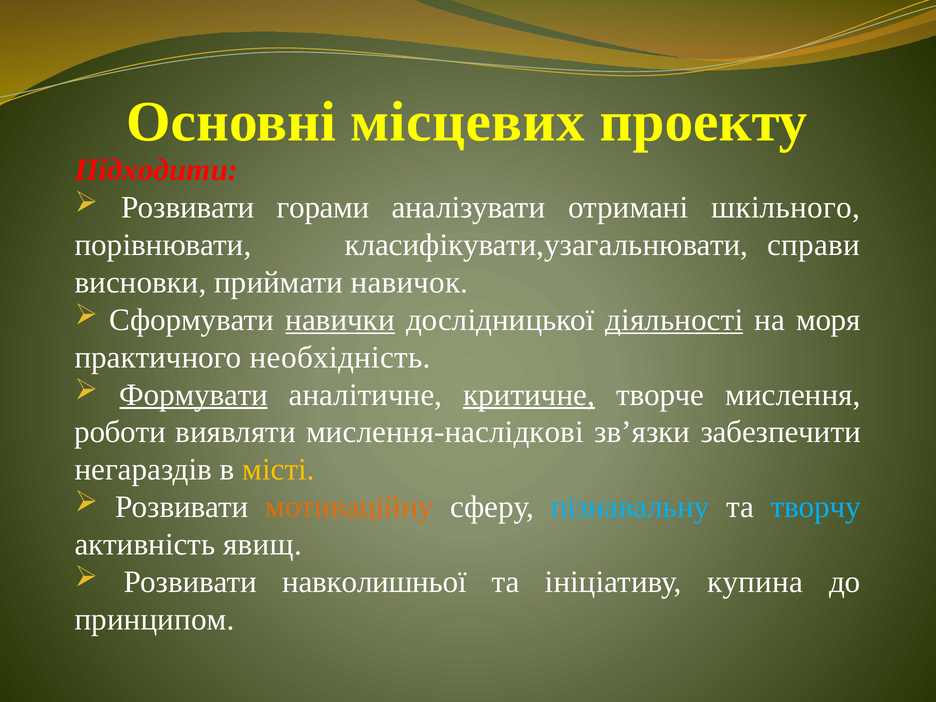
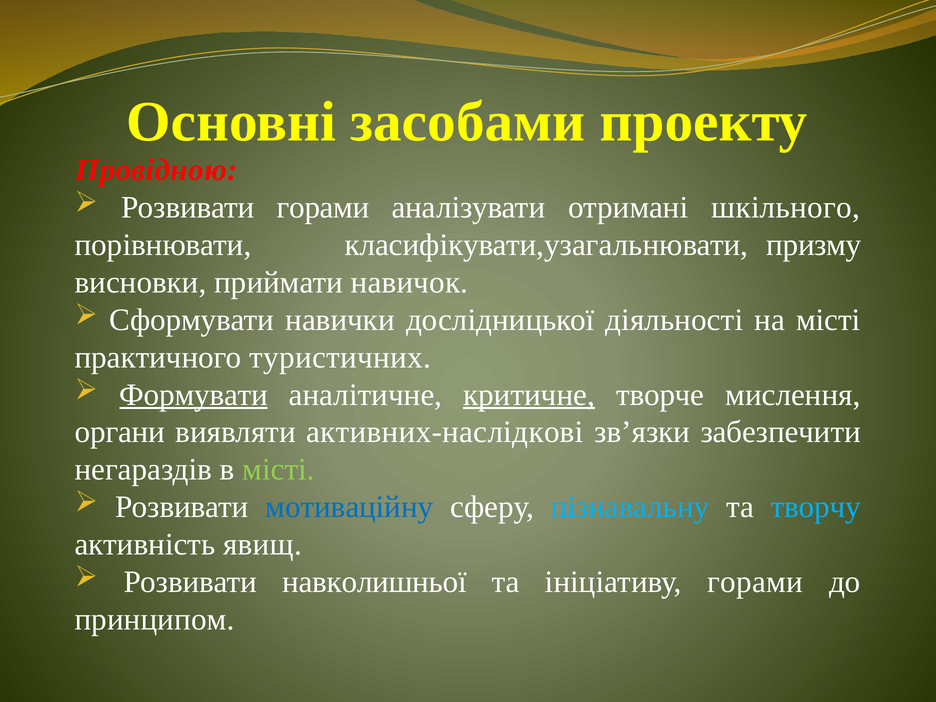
місцевих: місцевих -> засобами (468, 122)
Підходити: Підходити -> Провідною (156, 170)
справи: справи -> призму (814, 245)
навички underline: present -> none (340, 320)
діяльності underline: present -> none (674, 320)
на моря: моря -> місті (828, 320)
необхідність: необхідність -> туристичних (340, 357)
роботи: роботи -> органи (120, 432)
мислення-наслідкові: мислення-наслідкові -> активних-наслідкові (445, 432)
місті colour: yellow -> light green (279, 470)
мотиваційну colour: orange -> blue (349, 507)
ініціативу купина: купина -> горами (755, 582)
